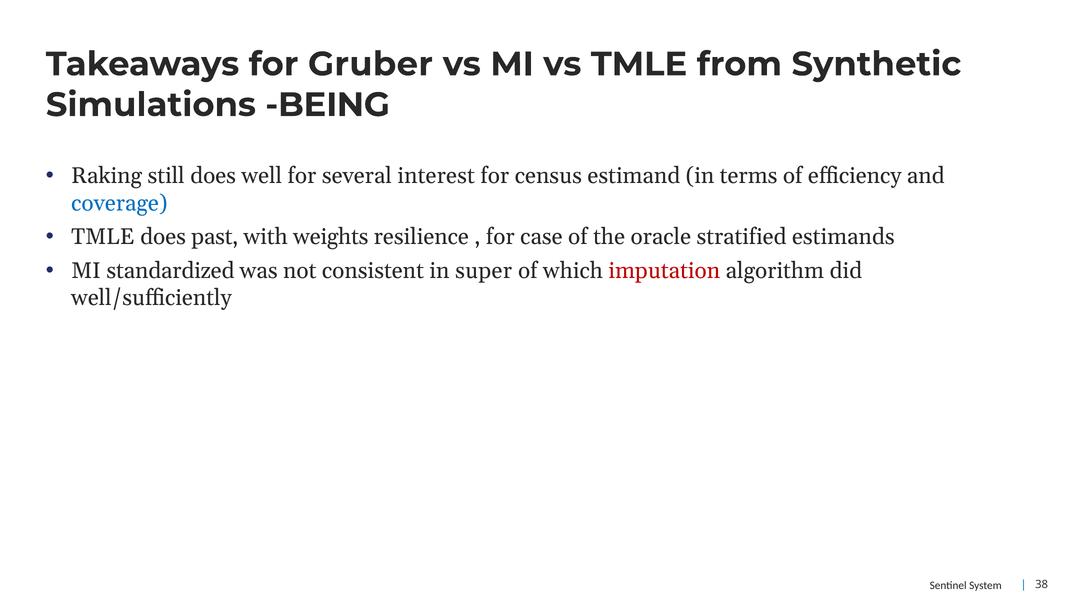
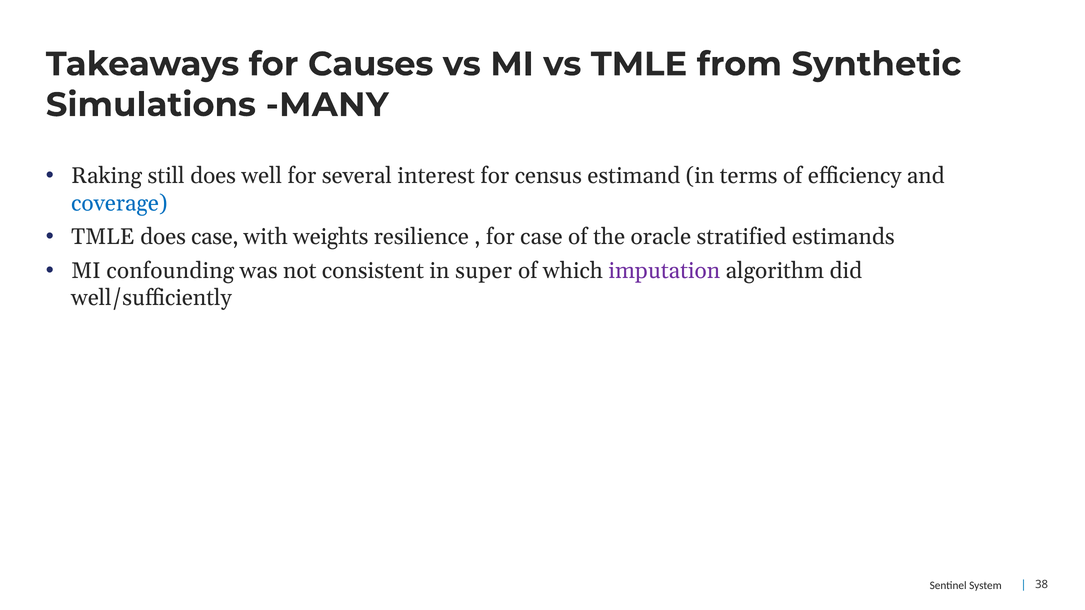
Gruber: Gruber -> Causes (371, 64)
BEING: BEING -> MANY (327, 105)
does past: past -> case (215, 237)
standardized: standardized -> confounding (170, 271)
imputation colour: red -> purple (664, 271)
